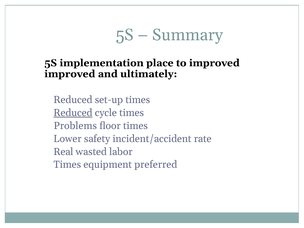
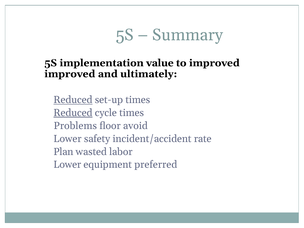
place: place -> value (160, 63)
Reduced underline: none -> present (73, 100)
floor times: times -> avoid (135, 126)
Real: Real -> Plan (63, 152)
Times: Times -> Lower (67, 165)
